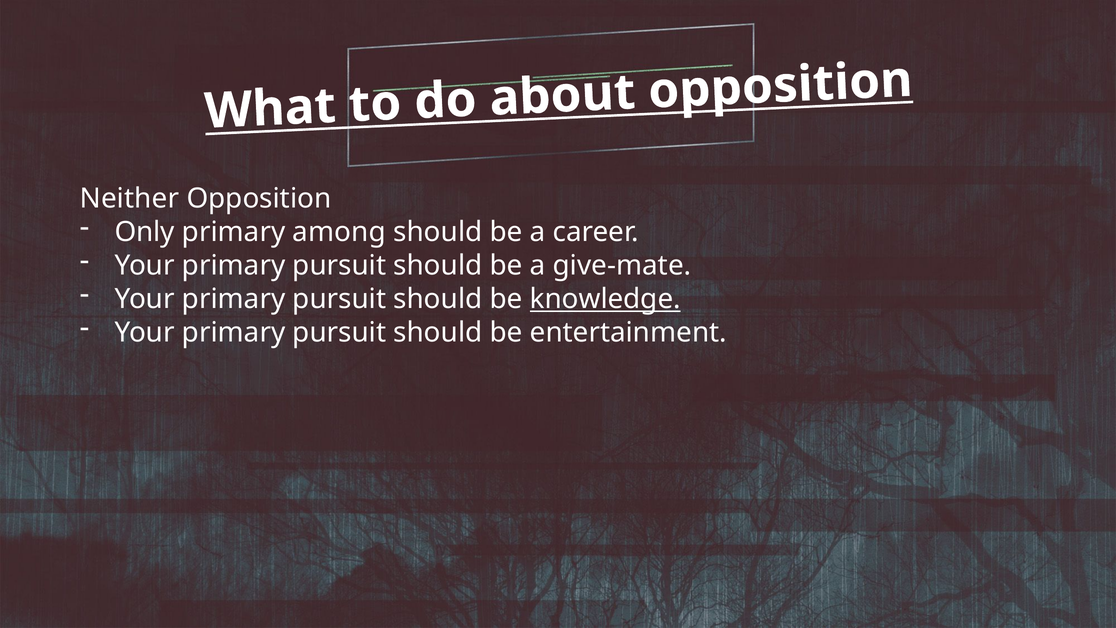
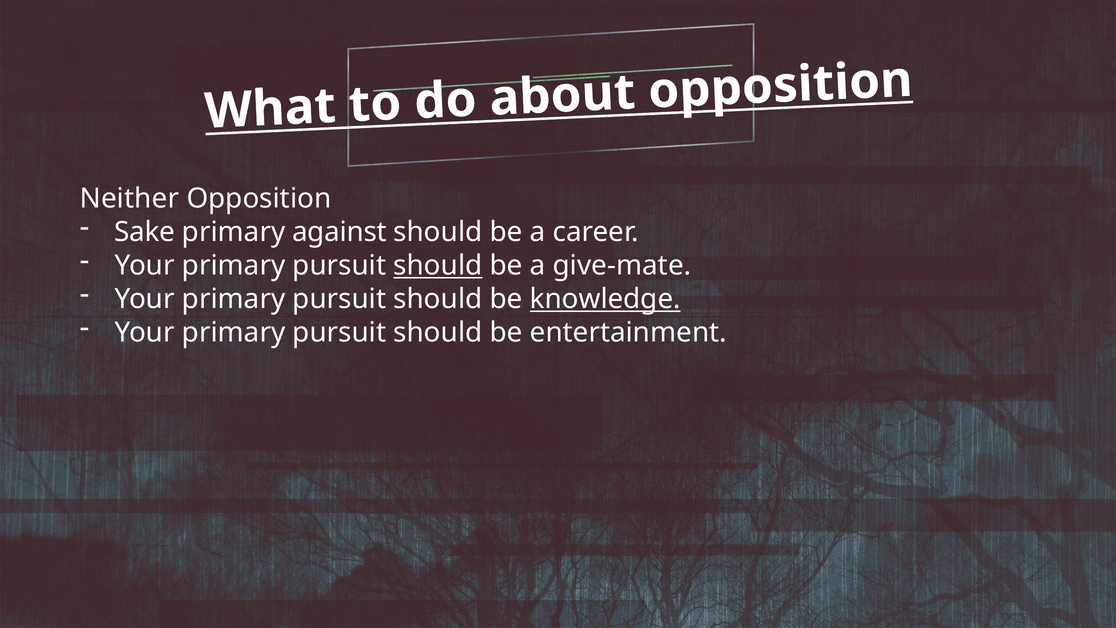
Only: Only -> Sake (145, 232)
among: among -> against (339, 232)
should underline: none -> present (438, 266)
